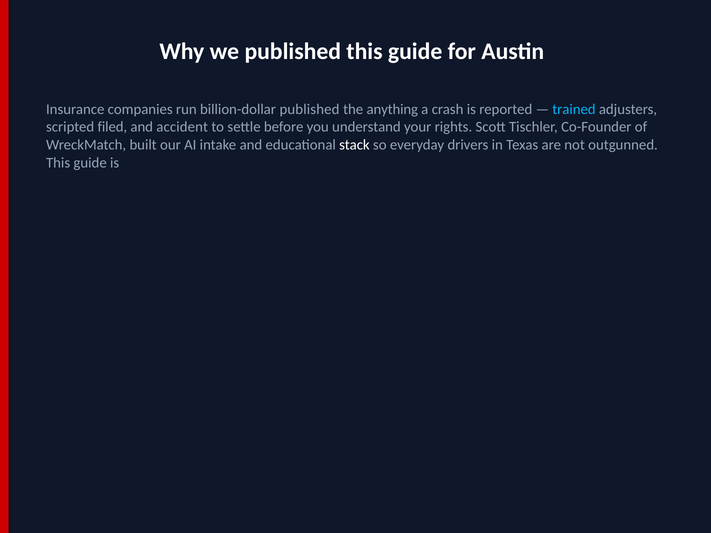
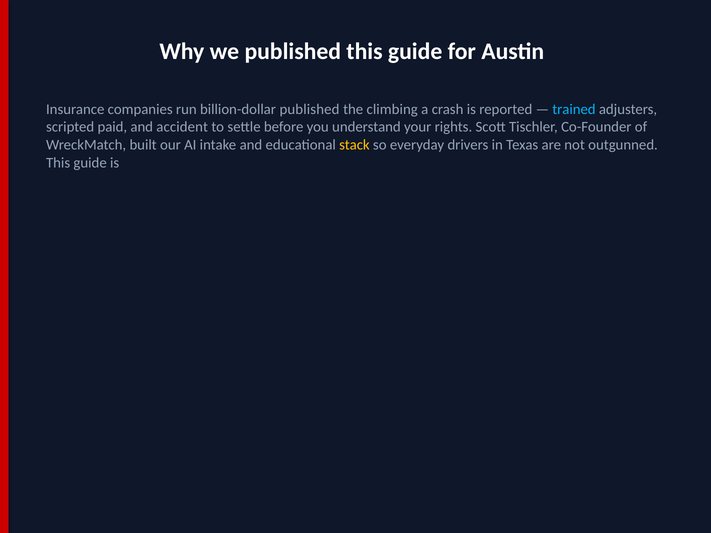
anything: anything -> climbing (392, 109)
filed: filed -> paid (112, 127)
stack colour: white -> yellow (354, 145)
